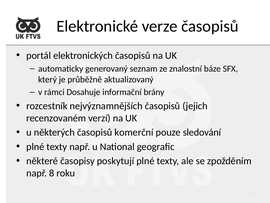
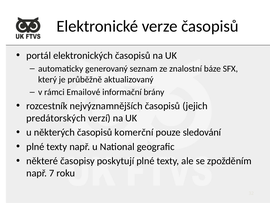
Dosahuje: Dosahuje -> Emailové (83, 92)
recenzovaném: recenzovaném -> predátorských (56, 118)
8: 8 -> 7 (52, 173)
